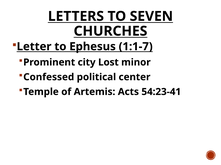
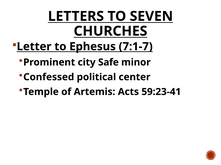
1:1-7: 1:1-7 -> 7:1-7 (136, 47)
Lost: Lost -> Safe (108, 63)
54:23-41: 54:23-41 -> 59:23-41 (161, 92)
